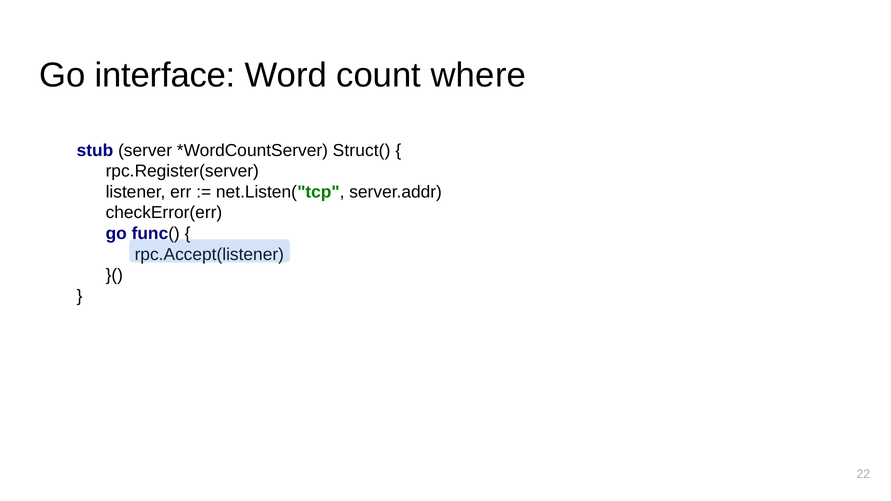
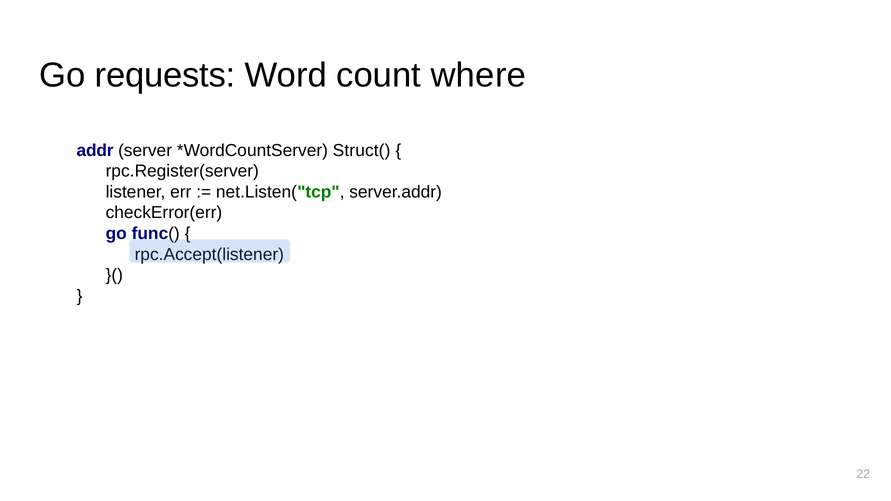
interface: interface -> requests (165, 75)
stub: stub -> addr (95, 150)
